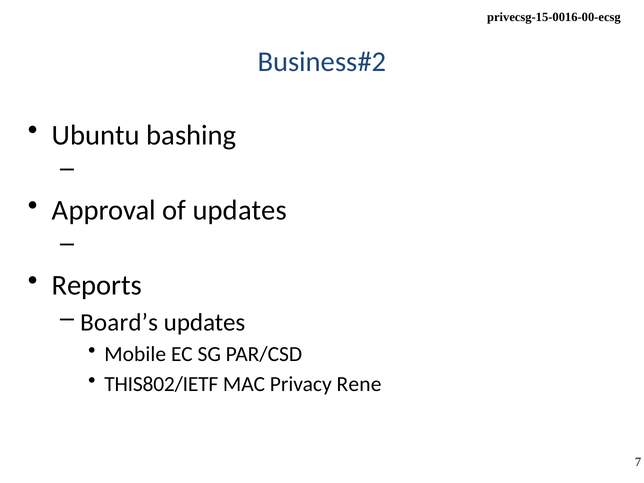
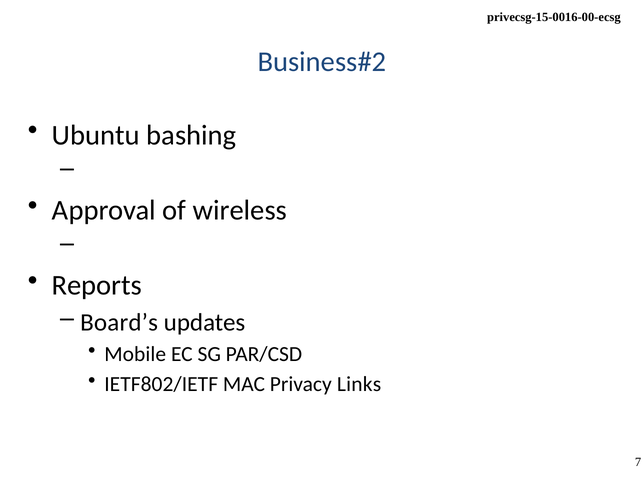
of updates: updates -> wireless (240, 210)
THIS802/IETF: THIS802/IETF -> IETF802/IETF (161, 384)
Rene: Rene -> Links (359, 384)
